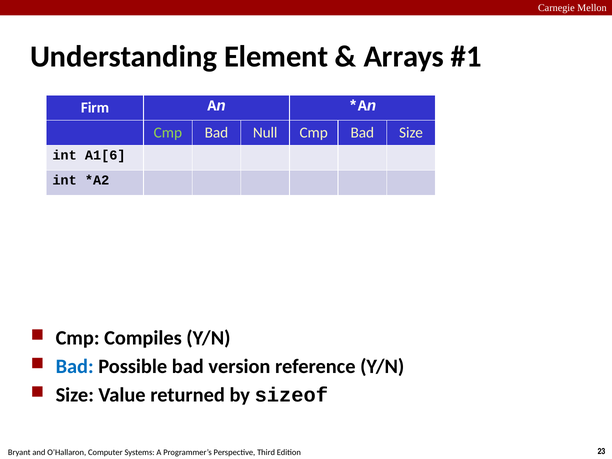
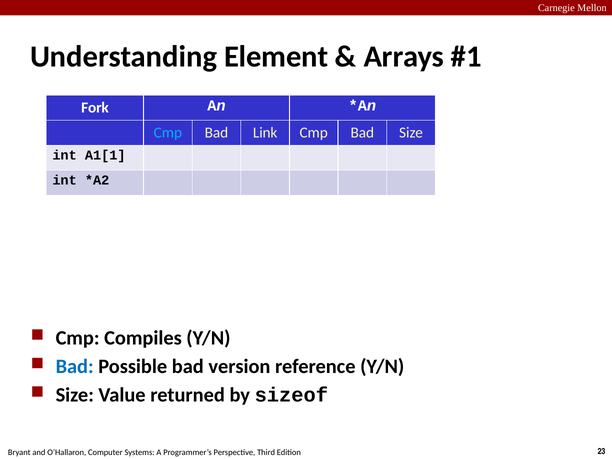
Firm: Firm -> Fork (95, 108)
Cmp colour: light green -> light blue (168, 133)
Null: Null -> Link (265, 133)
A1[6: A1[6 -> A1[1 (105, 155)
